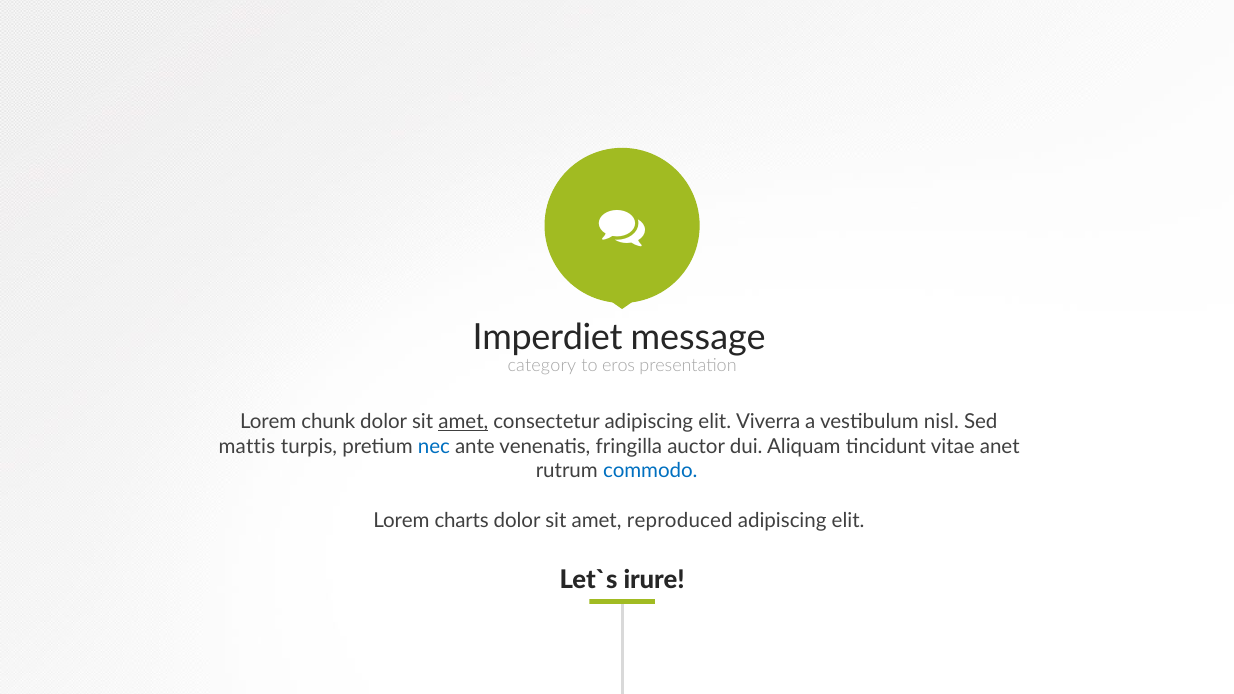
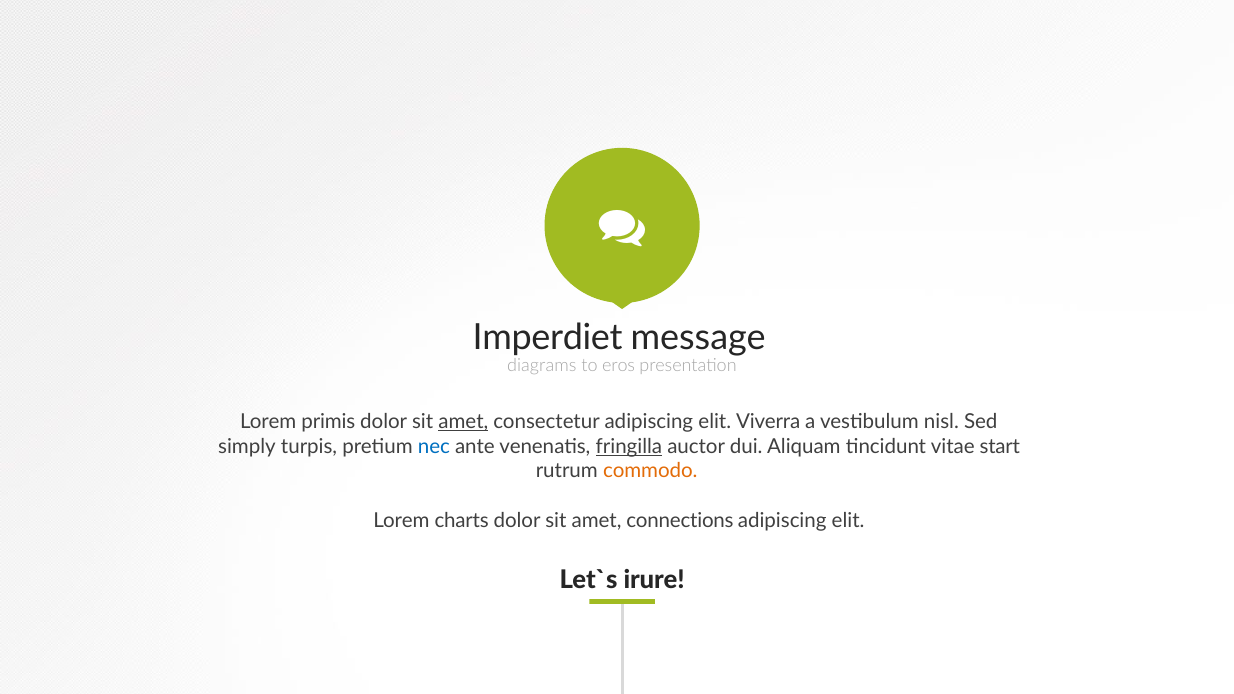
category: category -> diagrams (542, 366)
chunk: chunk -> primis (328, 422)
mattis: mattis -> simply (247, 446)
fringilla underline: none -> present (629, 446)
anet: anet -> start (1000, 446)
commodo colour: blue -> orange (650, 471)
reproduced: reproduced -> connections (680, 520)
